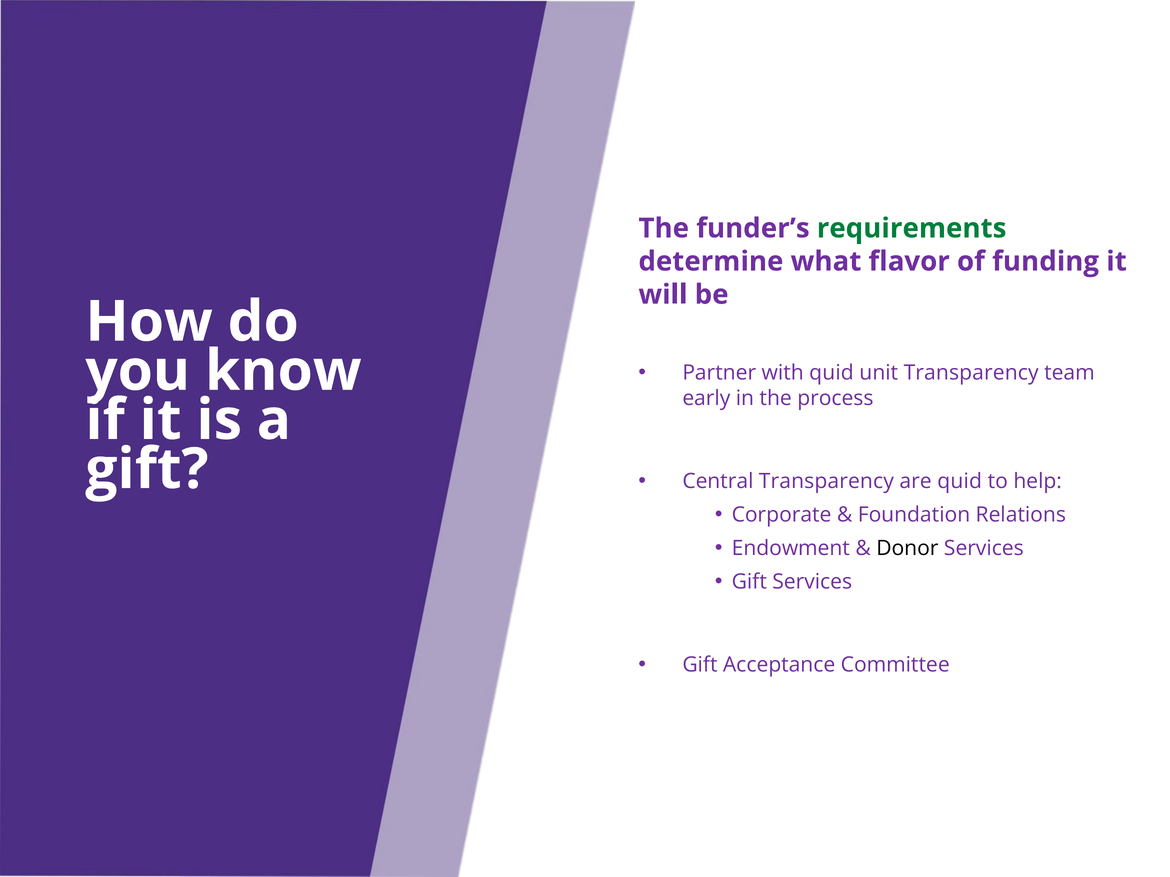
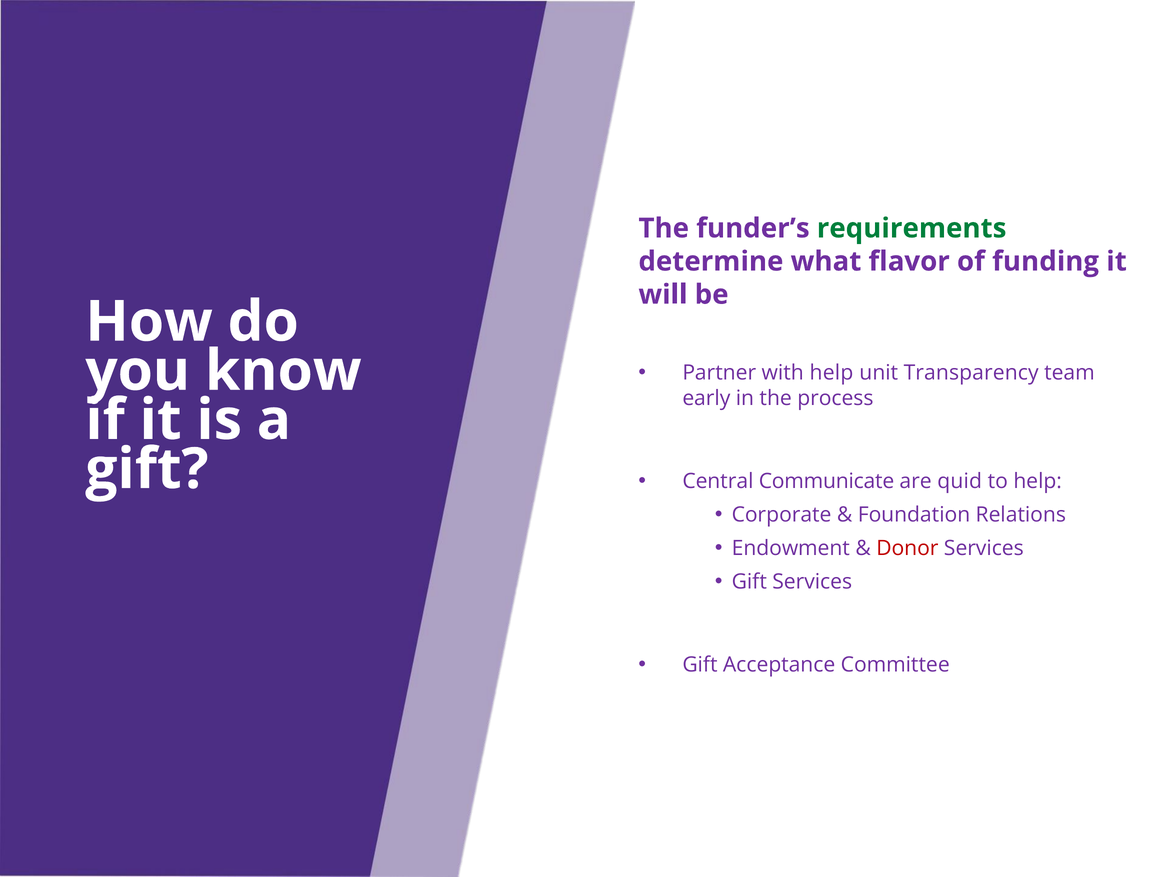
with quid: quid -> help (831, 373)
Central Transparency: Transparency -> Communicate (827, 482)
Donor colour: black -> red (907, 549)
